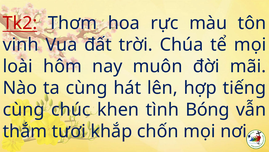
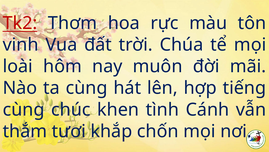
Bóng: Bóng -> Cánh (207, 109)
